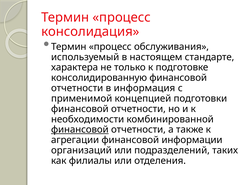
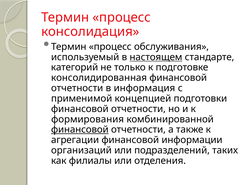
настоящем underline: none -> present (156, 57)
характера: характера -> категорий (75, 68)
консолидированную: консолидированную -> консолидированная (99, 78)
необходимости: необходимости -> формирования (88, 119)
